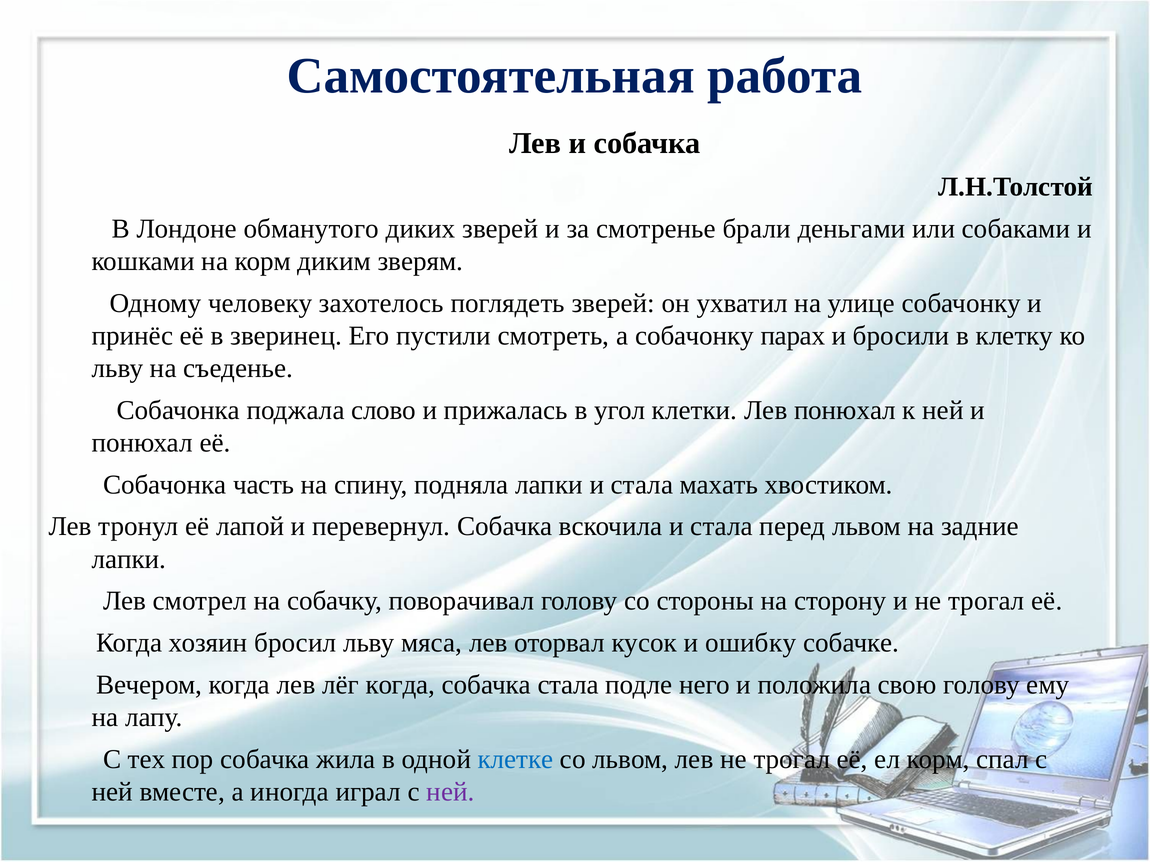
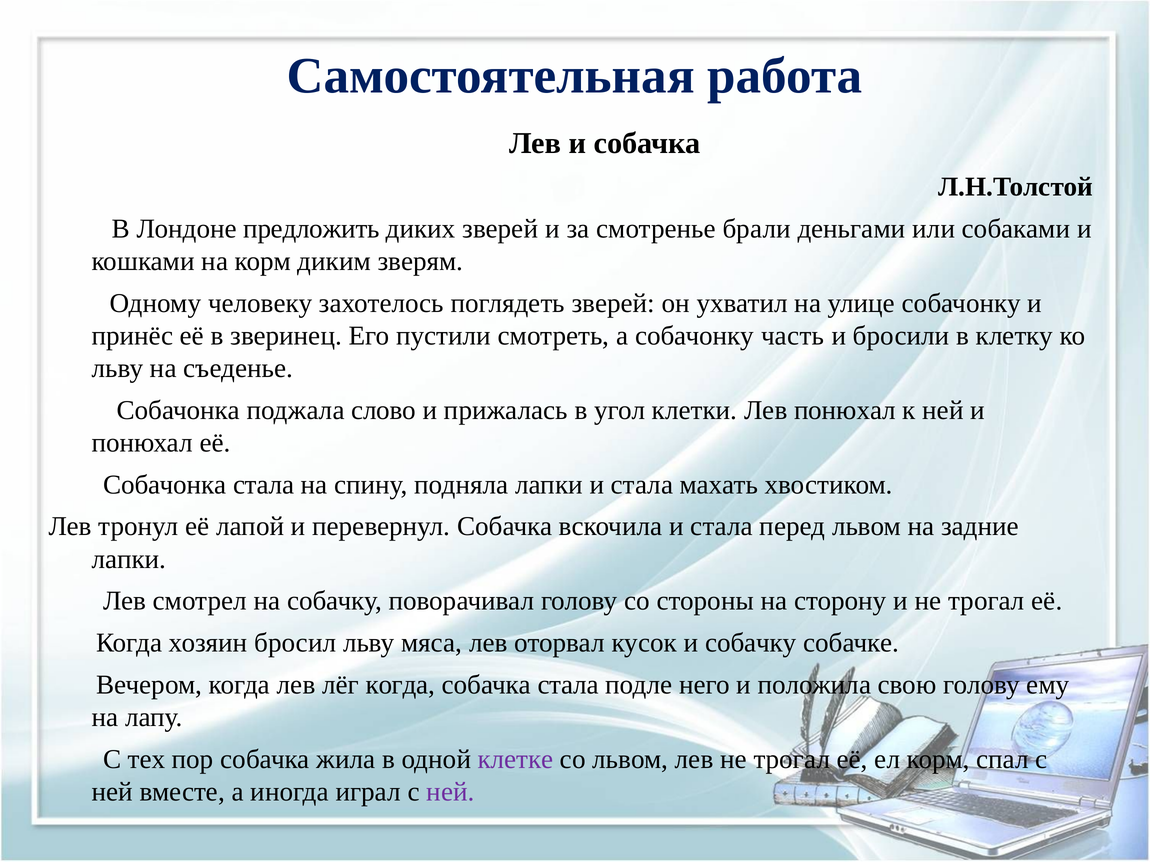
обманутого: обманутого -> предложить (311, 229)
парах: парах -> часть (793, 336)
Собачонка часть: часть -> стала (264, 485)
и ошибку: ошибку -> собачку (751, 643)
клетке colour: blue -> purple (516, 760)
